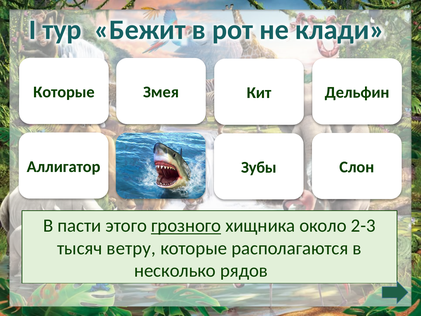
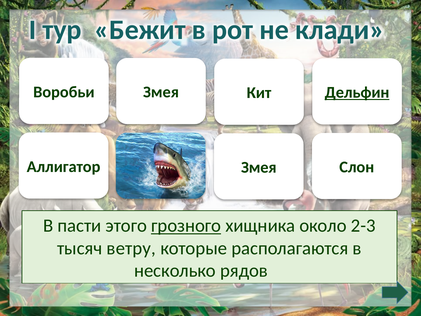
Которые: Которые -> Воробьи (64, 92)
Дельфин underline: none -> present (357, 92)
Аллигатор Зубы: Зубы -> Змея (259, 167)
